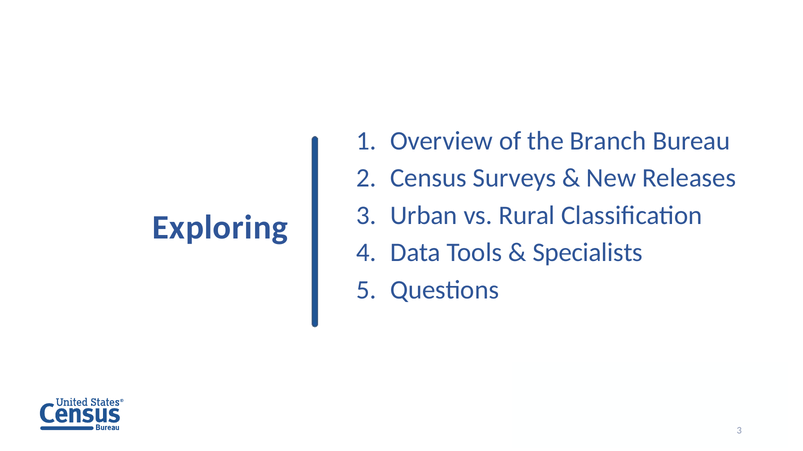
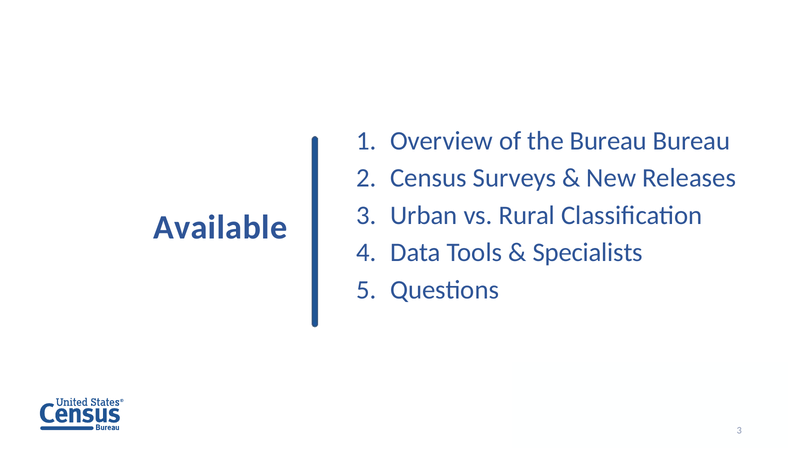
the Branch: Branch -> Bureau (608, 141)
Exploring: Exploring -> Available (220, 228)
